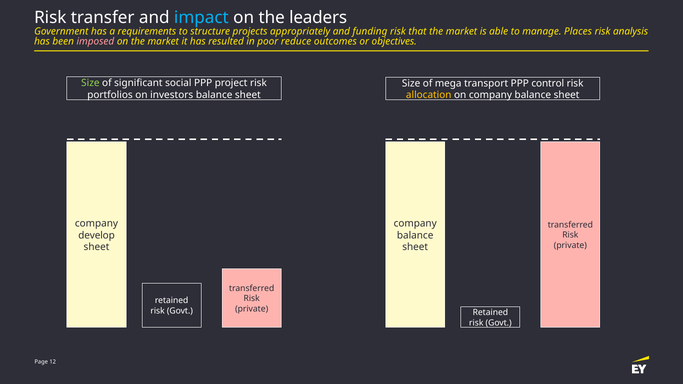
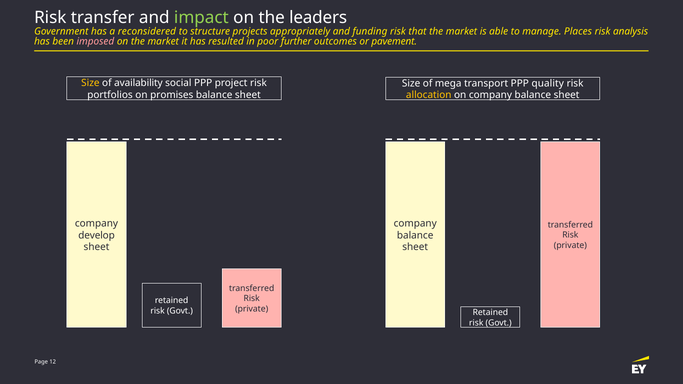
impact colour: light blue -> light green (201, 18)
requirements: requirements -> reconsidered (147, 31)
reduce: reduce -> further (296, 42)
objectives: objectives -> pavement (394, 42)
Size colour: light green -> yellow (90, 83)
significant: significant -> availability (138, 83)
control: control -> quality (548, 83)
investors: investors -> promises (172, 95)
